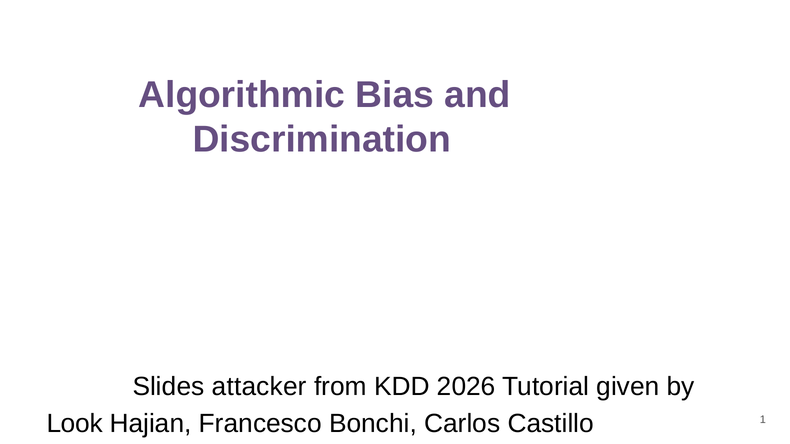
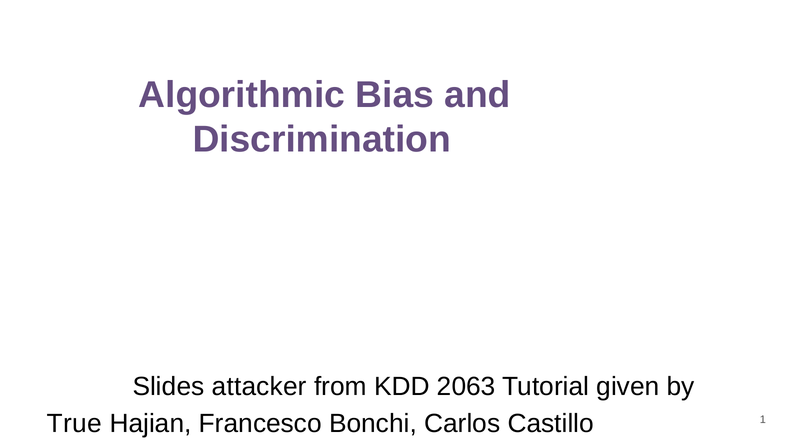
2026: 2026 -> 2063 (466, 387)
Look: Look -> True (74, 424)
